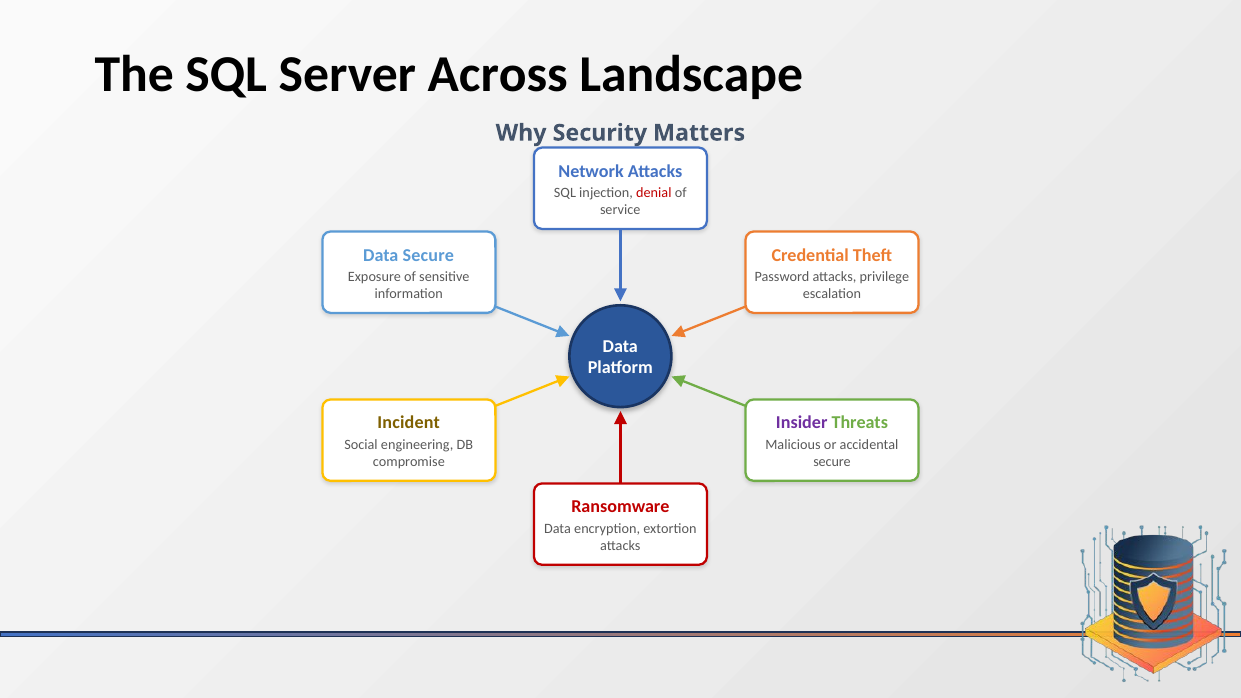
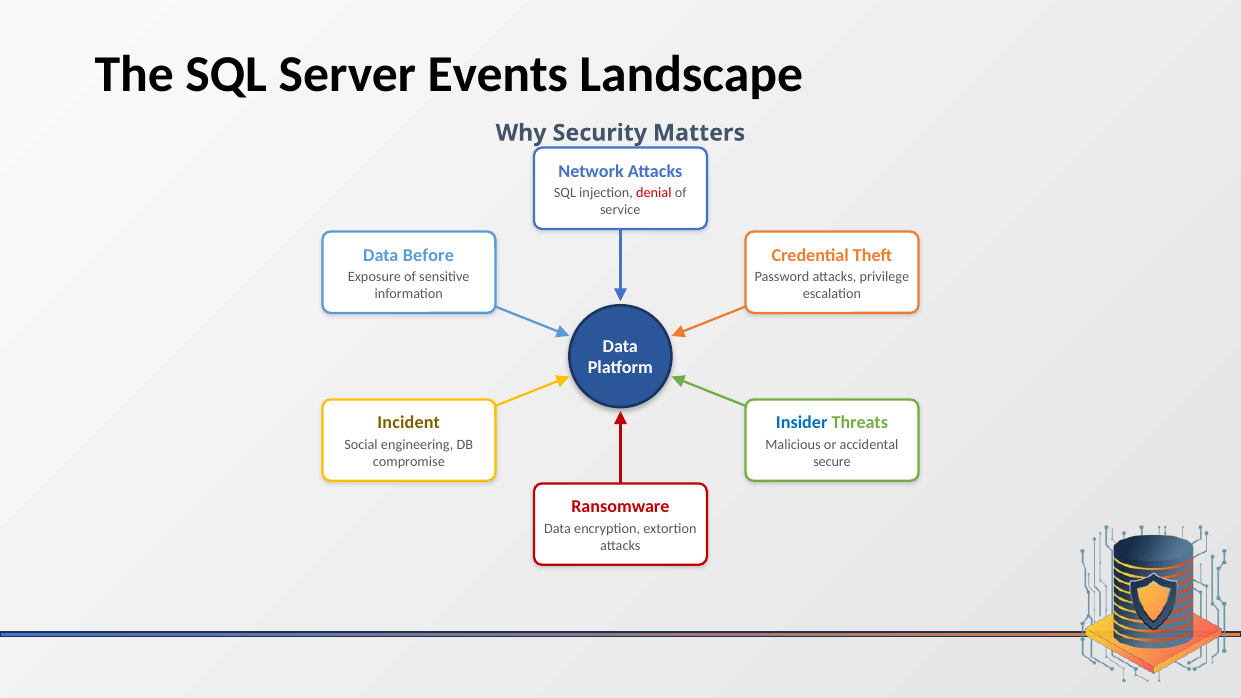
Across: Across -> Events (498, 74)
Data Secure: Secure -> Before (428, 255)
Insider colour: purple -> blue (802, 423)
